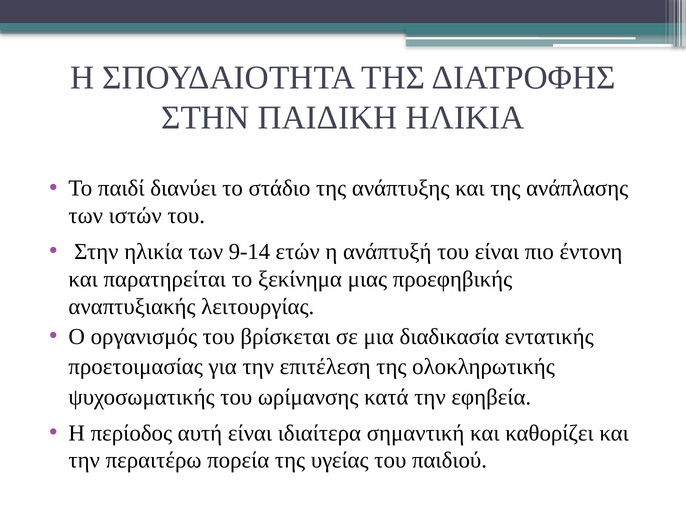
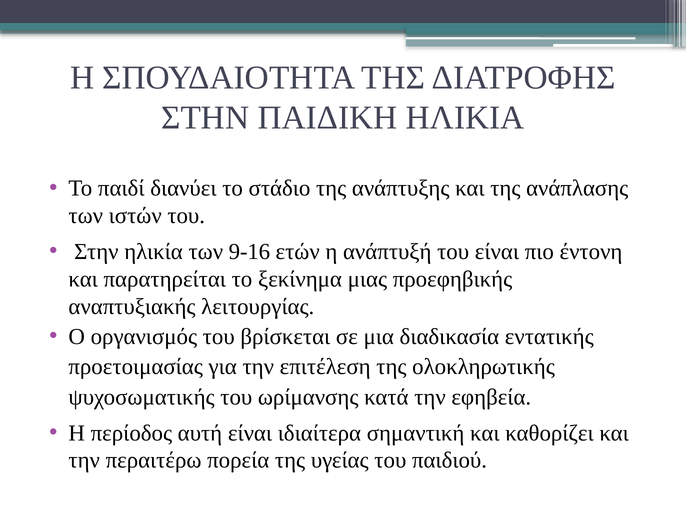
9-14: 9-14 -> 9-16 (249, 252)
